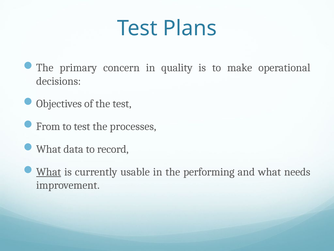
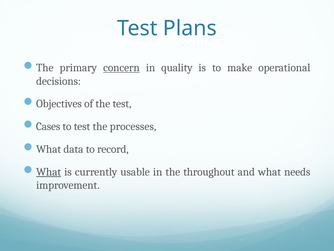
concern underline: none -> present (121, 68)
From: From -> Cases (48, 126)
performing: performing -> throughout (209, 172)
